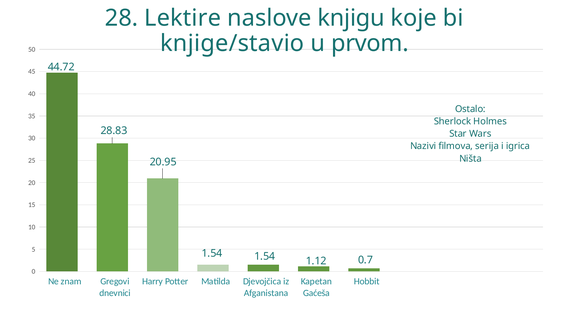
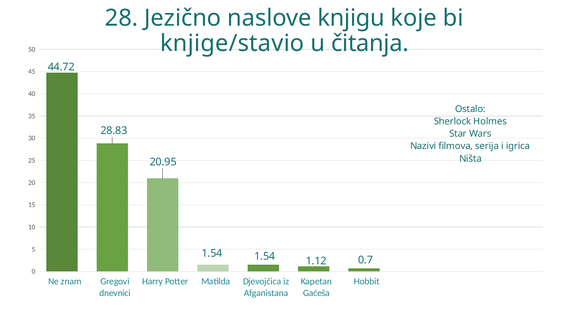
Lektire: Lektire -> Jezično (183, 18)
prvom: prvom -> čitanja (370, 43)
